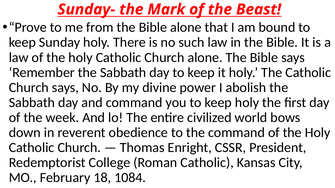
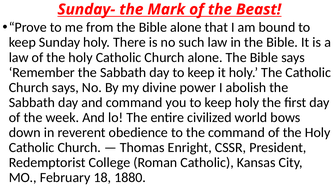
1084: 1084 -> 1880 (130, 178)
